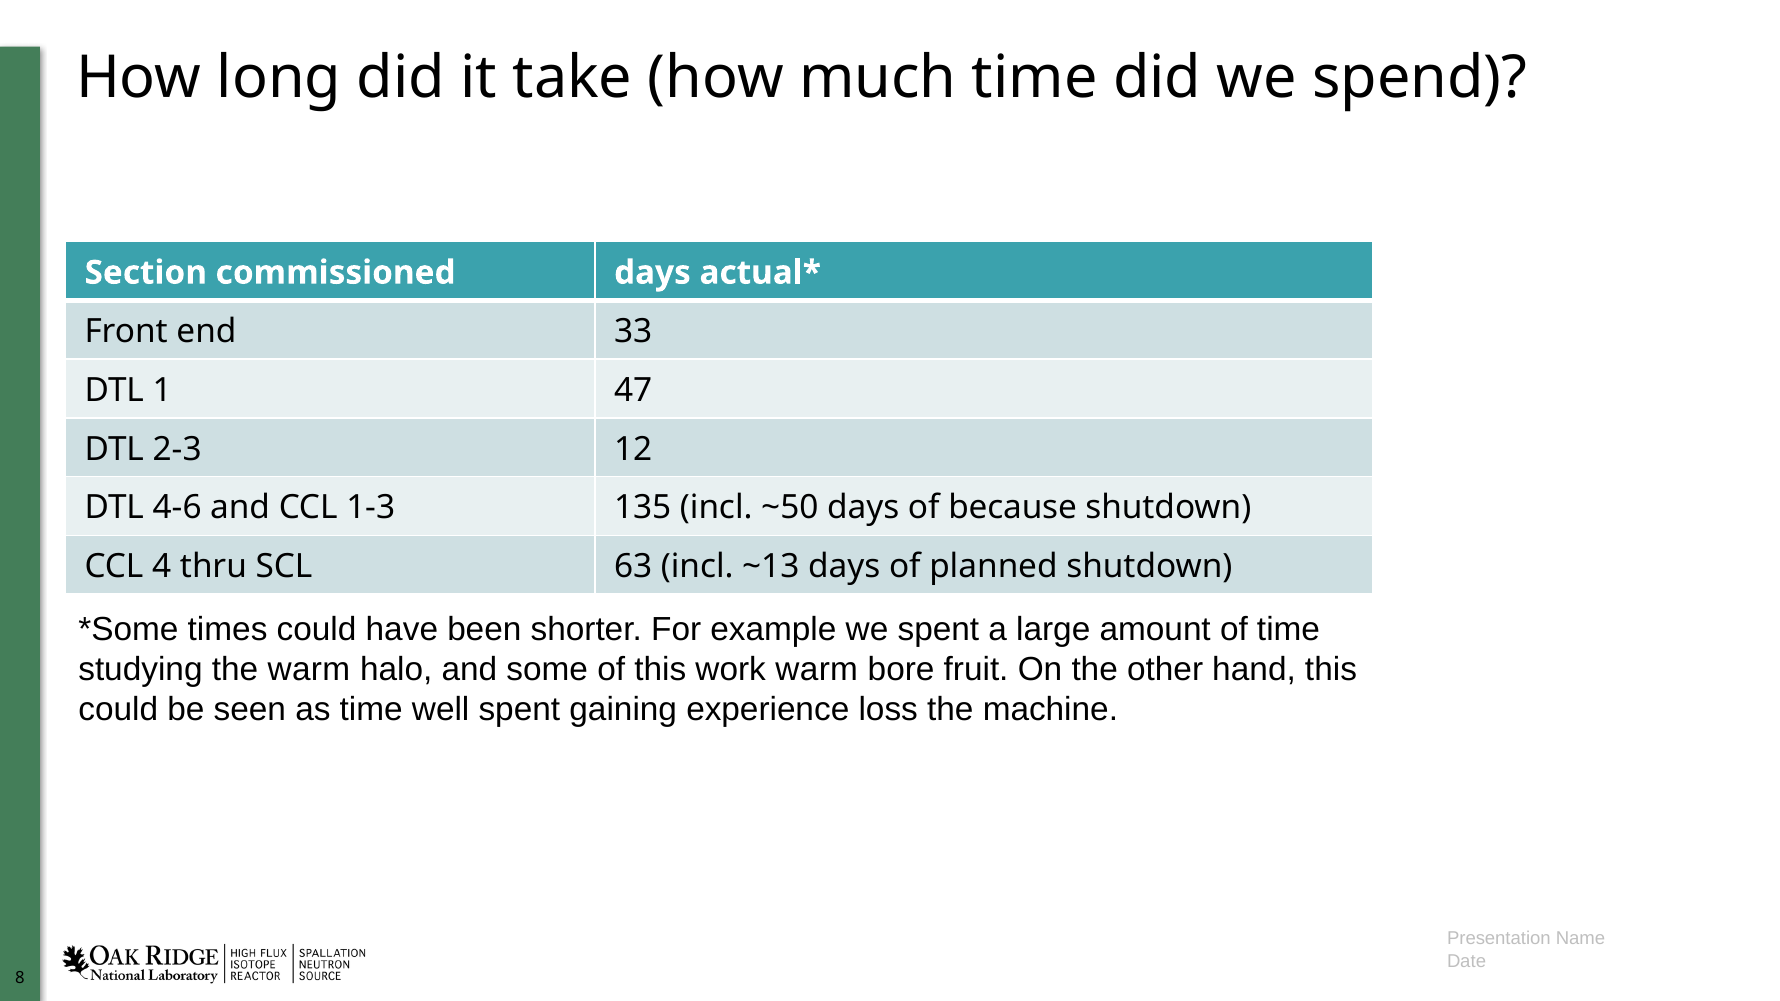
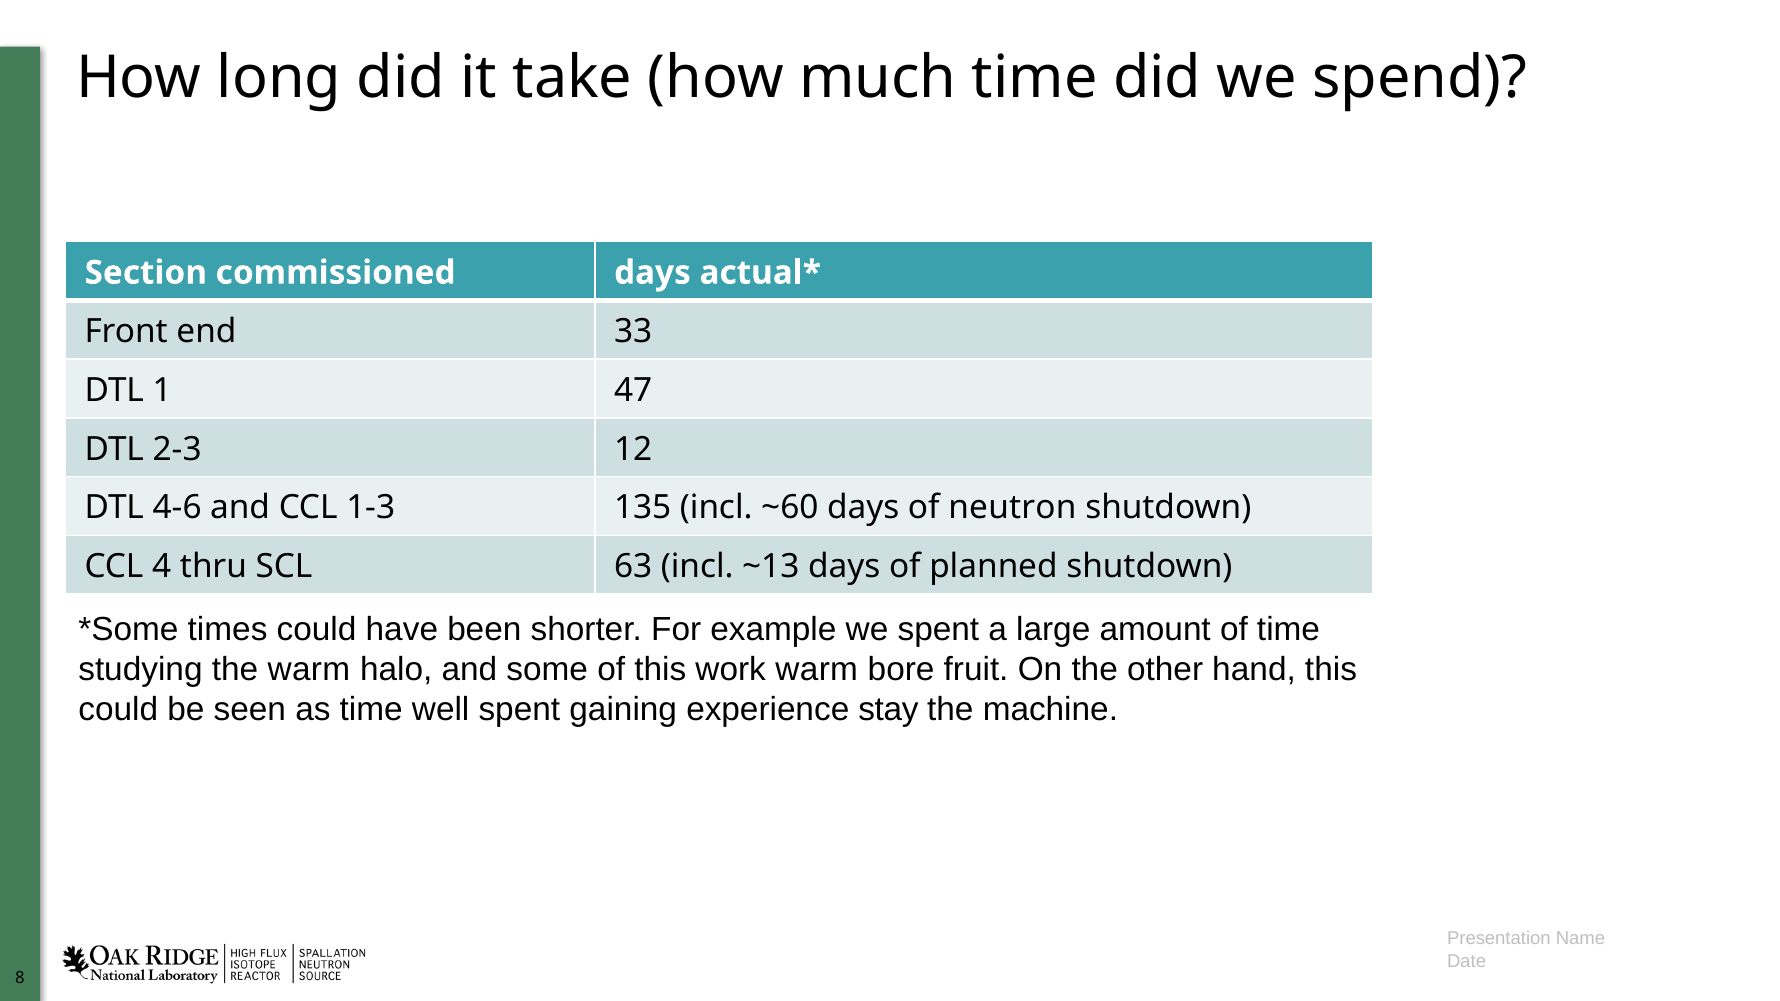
~50: ~50 -> ~60 (790, 508)
because: because -> neutron (1012, 508)
loss: loss -> stay (888, 710)
